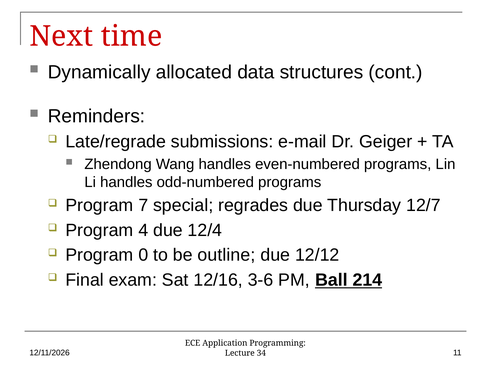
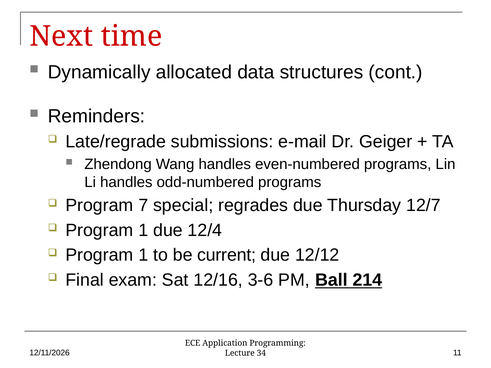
4: 4 -> 1 (143, 230)
0: 0 -> 1 (143, 255)
outline: outline -> current (227, 255)
